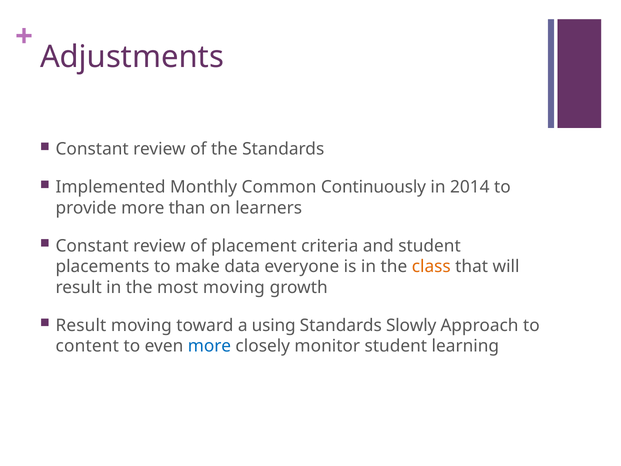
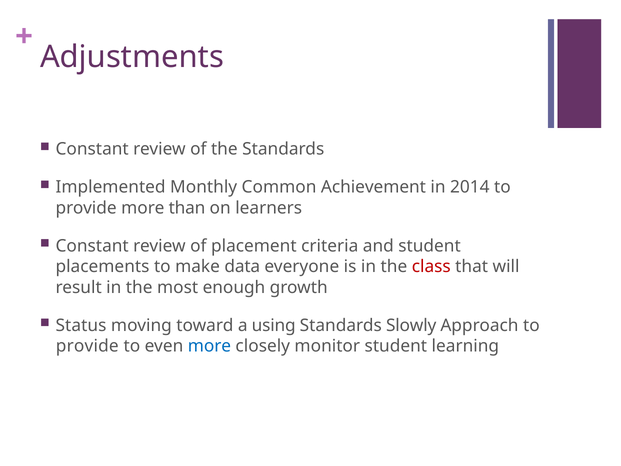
Continuously: Continuously -> Achievement (373, 187)
class colour: orange -> red (431, 267)
most moving: moving -> enough (234, 287)
Result: Result -> Status (81, 325)
content: content -> provide (87, 346)
